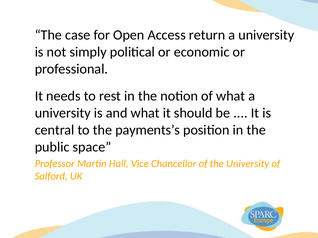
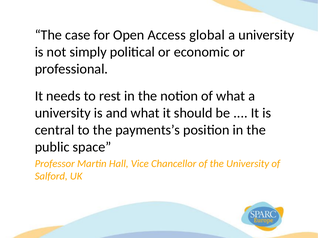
return: return -> global (207, 35)
